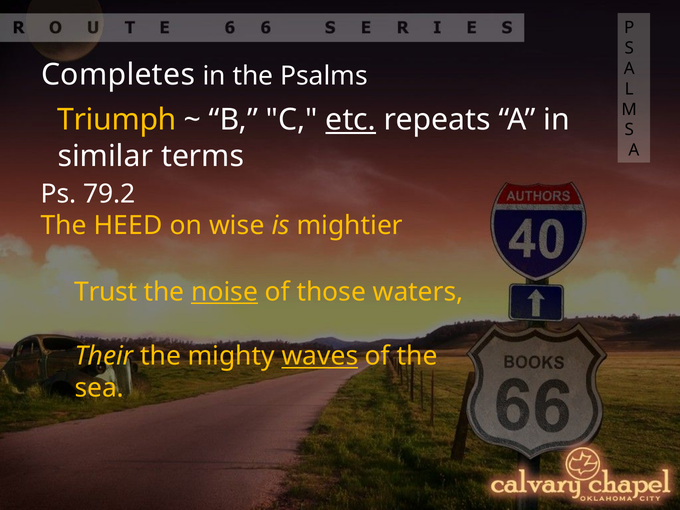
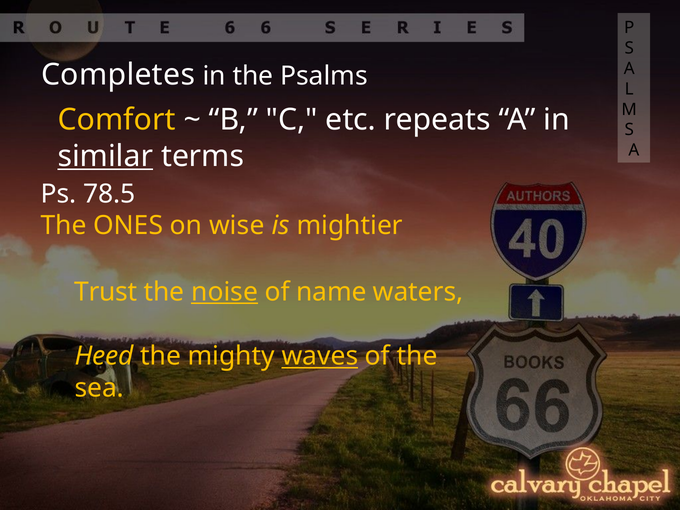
Triumph: Triumph -> Comfort (117, 120)
etc underline: present -> none (351, 120)
similar underline: none -> present (105, 156)
79.2: 79.2 -> 78.5 (109, 194)
HEED: HEED -> ONES (128, 226)
those: those -> name (331, 292)
Their: Their -> Heed (104, 356)
